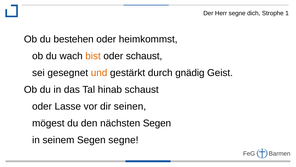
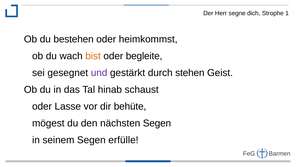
oder schaust: schaust -> begleite (144, 56)
und colour: orange -> purple (99, 73)
gnädig: gnädig -> stehen (190, 73)
seinen: seinen -> behüte (130, 106)
Segen segne: segne -> erfülle (123, 140)
